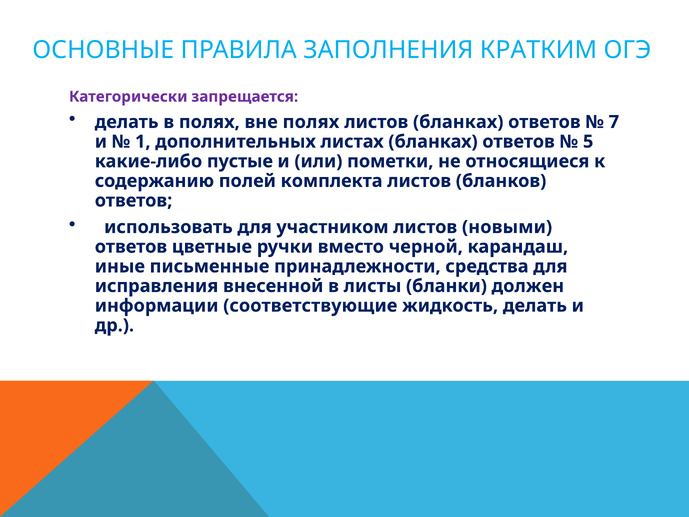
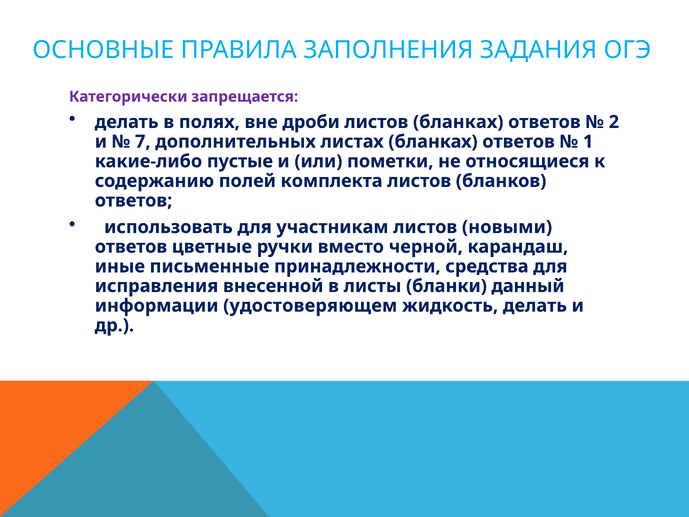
КРАТКИМ: КРАТКИМ -> ЗАДАНИЯ (538, 50)
вне полях: полях -> дроби (311, 122)
7: 7 -> 2 (614, 122)
1: 1 -> 7 (143, 142)
5: 5 -> 1 (588, 142)
участником: участником -> участникам (332, 227)
должен: должен -> данный (528, 286)
соответствующие: соответствующие -> удостоверяющем (310, 306)
